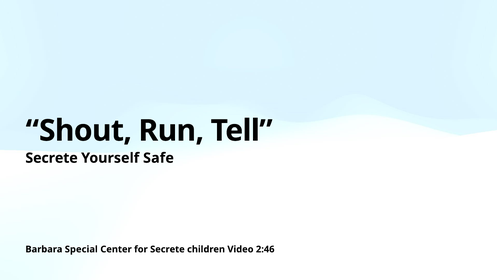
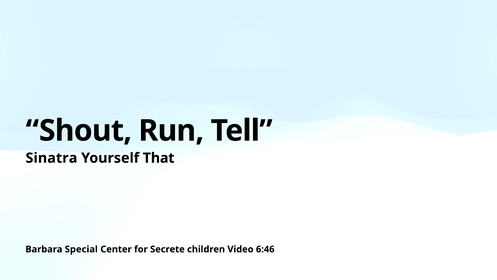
Secrete: Secrete -> Sinatra (51, 158)
Safe: Safe -> That (159, 158)
2:46: 2:46 -> 6:46 (265, 249)
